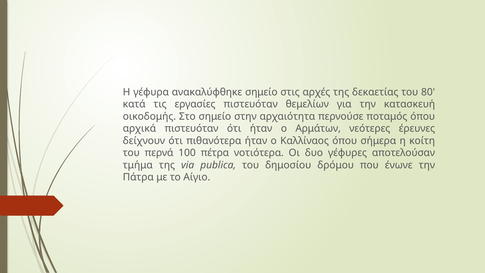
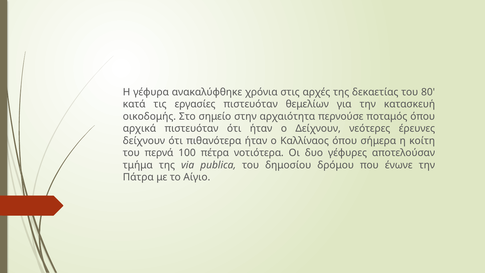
ανακαλύφθηκε σημείο: σημείο -> χρόνια (261, 92)
ο Αρμάτων: Αρμάτων -> Δείχνουν (318, 129)
